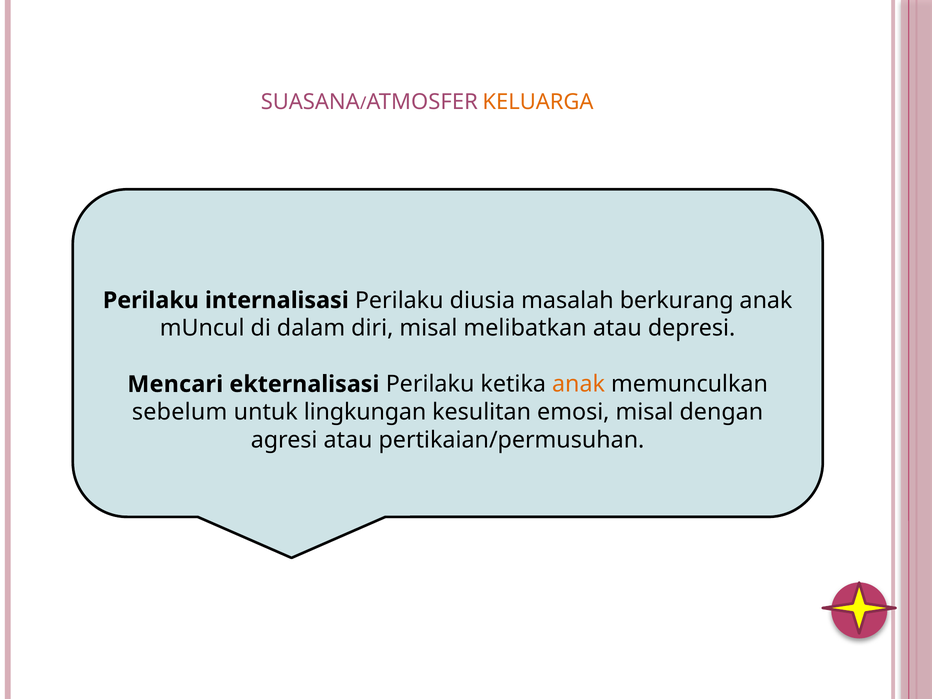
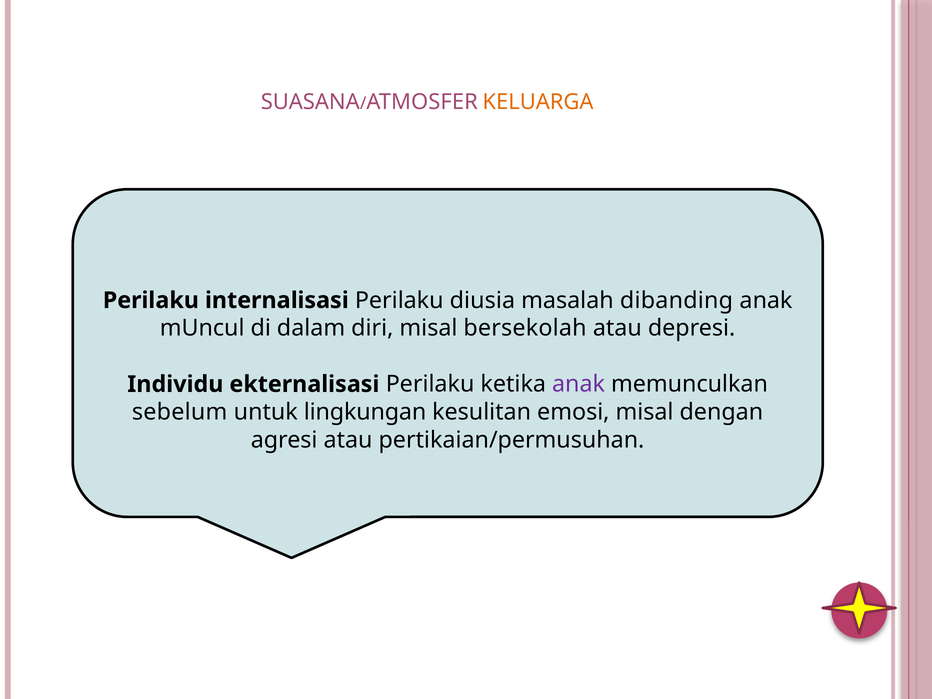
berkurang: berkurang -> dibanding (677, 300)
melibatkan: melibatkan -> bersekolah (525, 328)
Mencari: Mencari -> Individu (175, 384)
anak colour: orange -> purple (579, 384)
